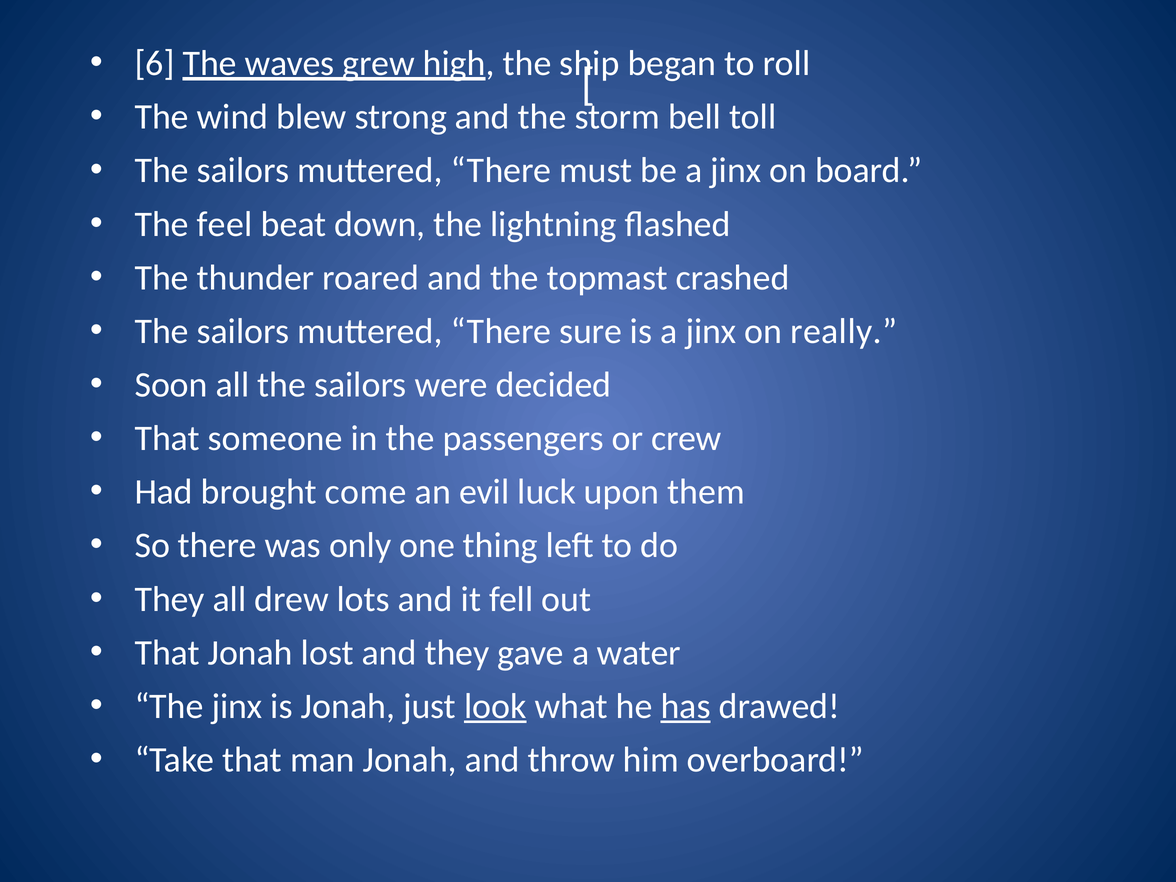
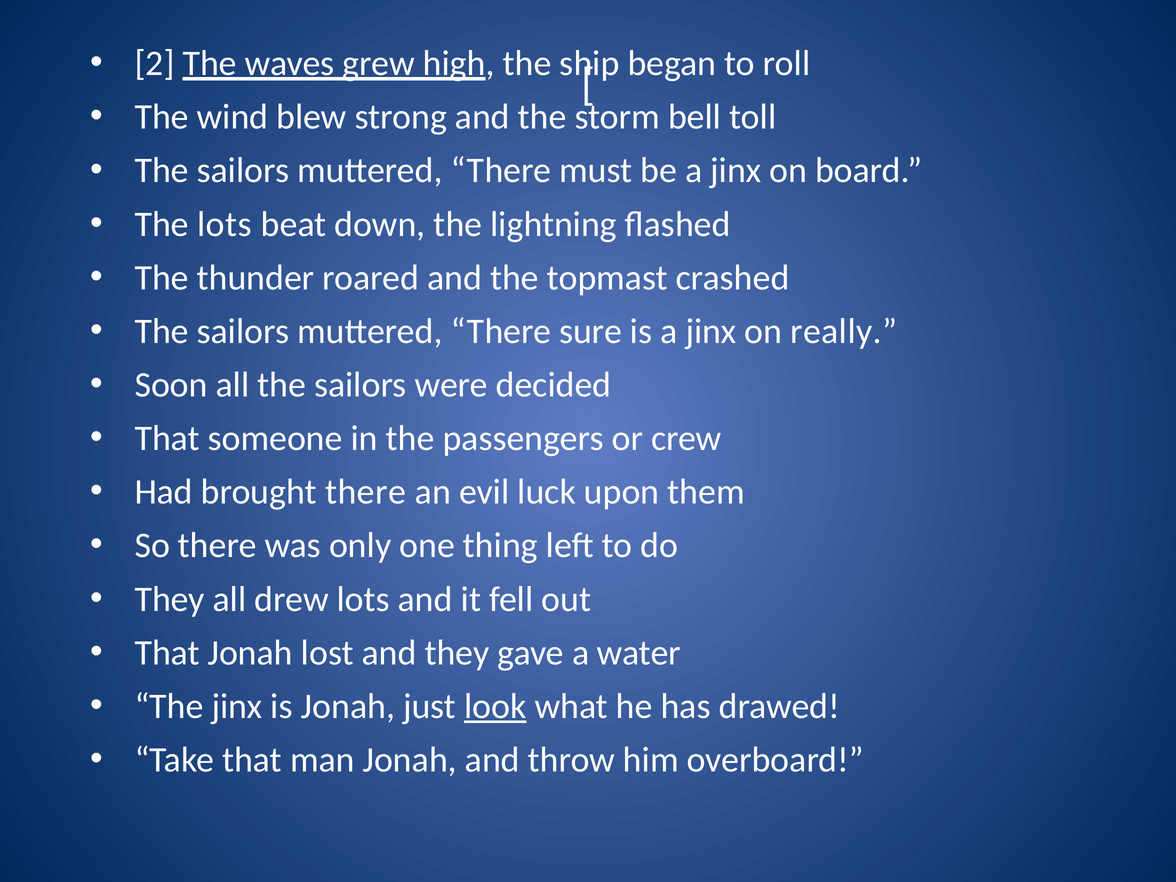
6: 6 -> 2 (155, 63)
The feel: feel -> lots (225, 224)
brought come: come -> there (366, 492)
has underline: present -> none (686, 706)
